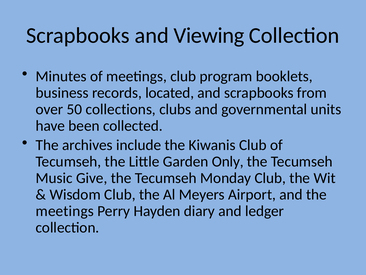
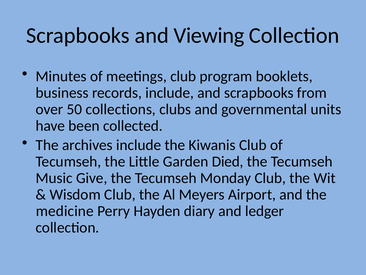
records located: located -> include (170, 93)
Only: Only -> Died (228, 161)
meetings: meetings -> medicine (65, 211)
